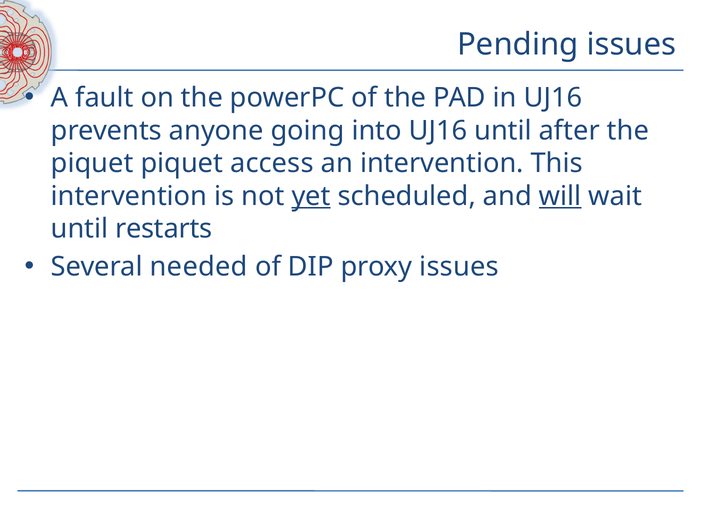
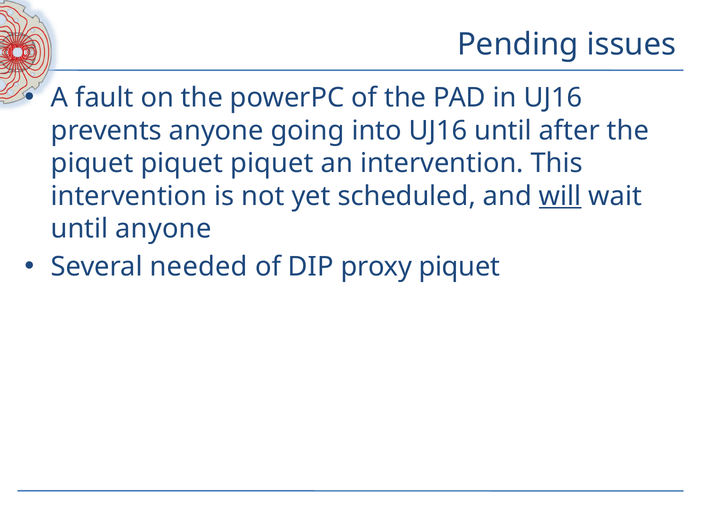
access: access -> piquet (272, 163)
yet underline: present -> none (311, 196)
until restarts: restarts -> anyone (163, 229)
proxy issues: issues -> piquet (459, 267)
